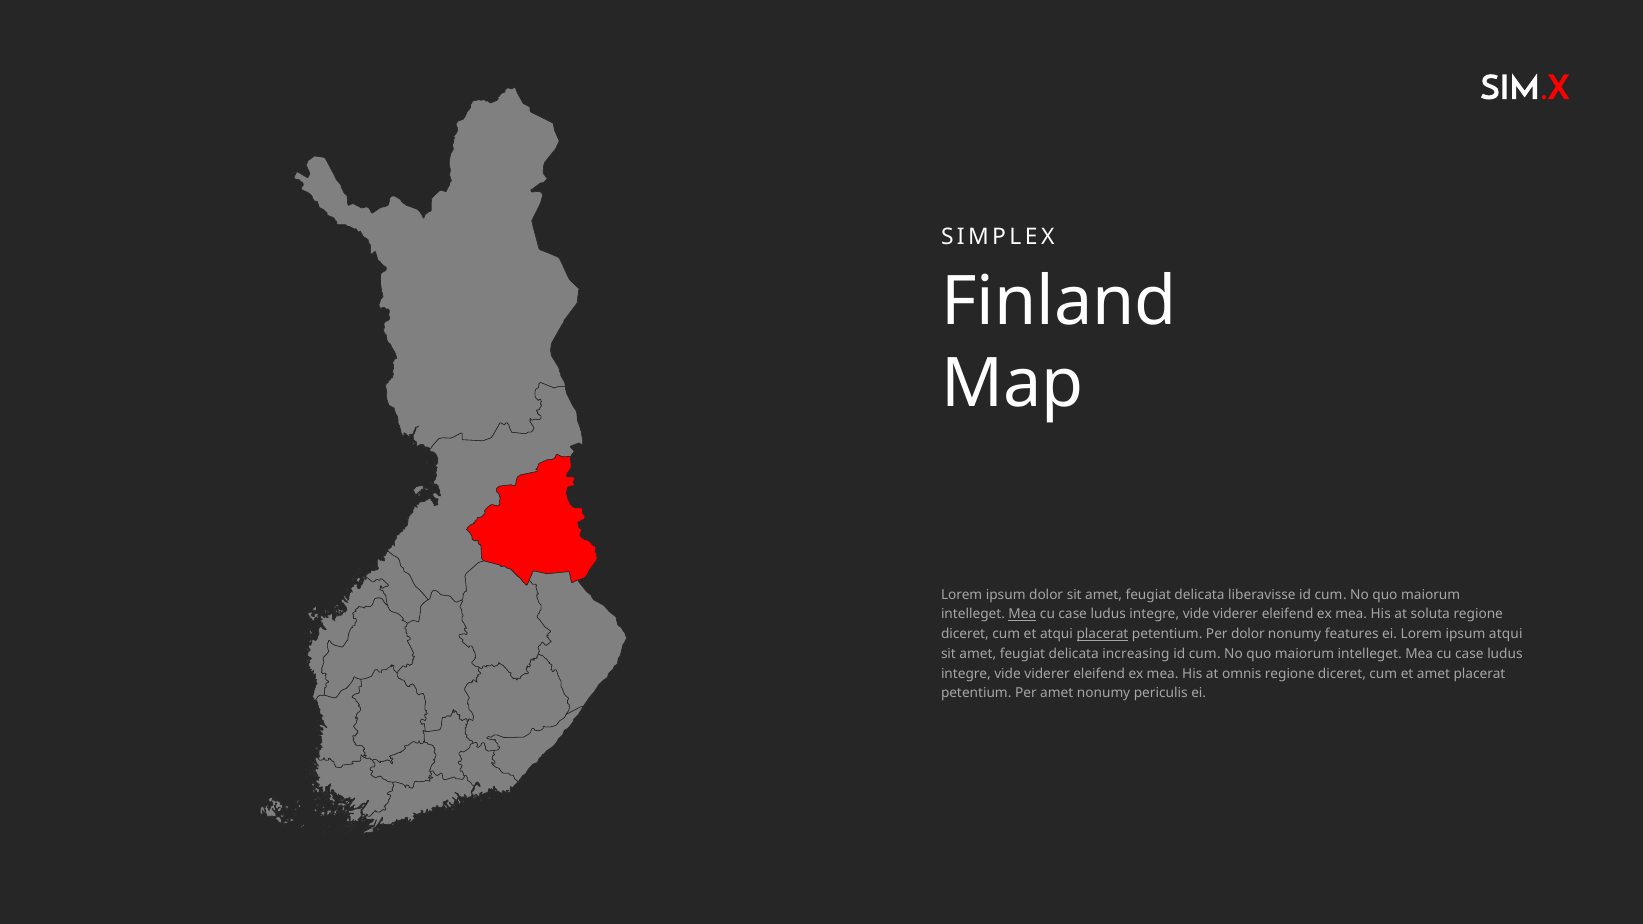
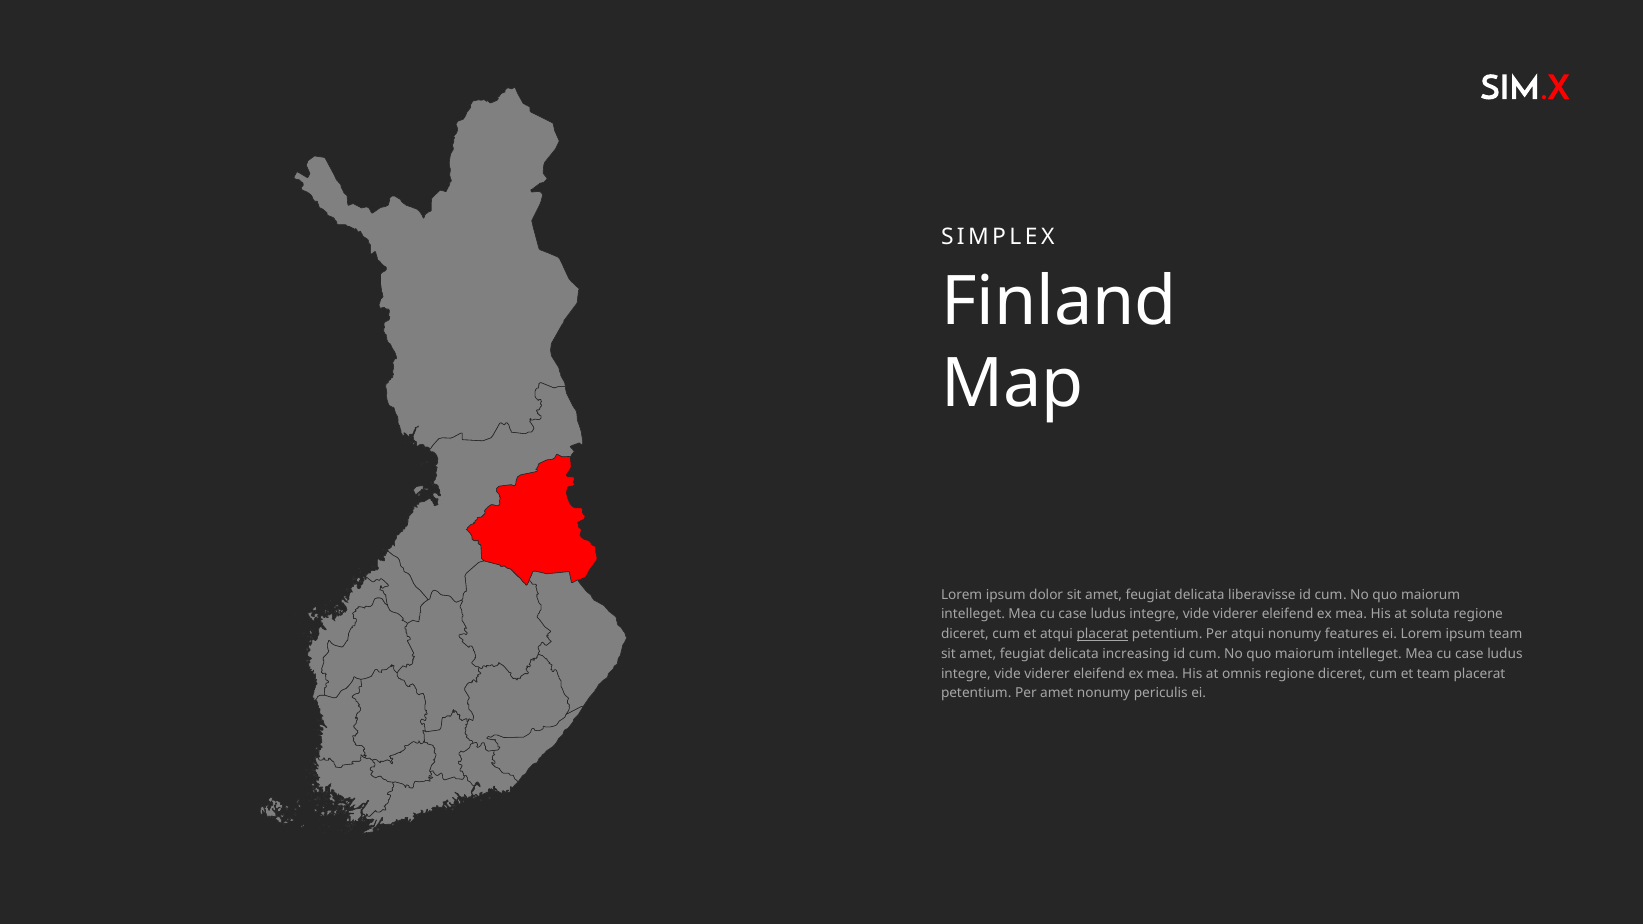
Mea underline: present -> none (1022, 615)
Per dolor: dolor -> atqui (1248, 634)
ipsum atqui: atqui -> team (1506, 634)
et amet: amet -> team (1434, 674)
